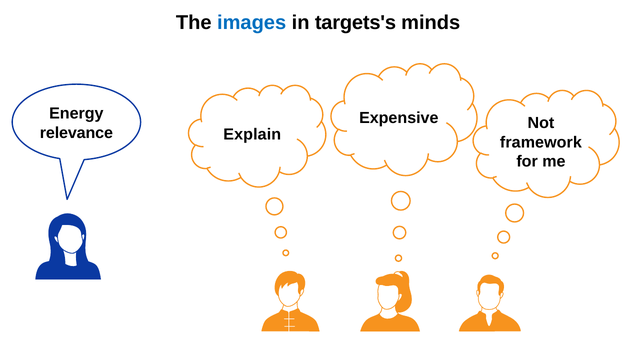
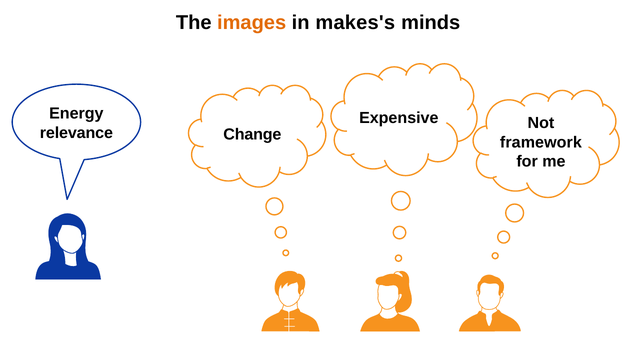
images colour: blue -> orange (252, 23)
targets's: targets's -> makes's (355, 23)
Explain: Explain -> Change (252, 135)
